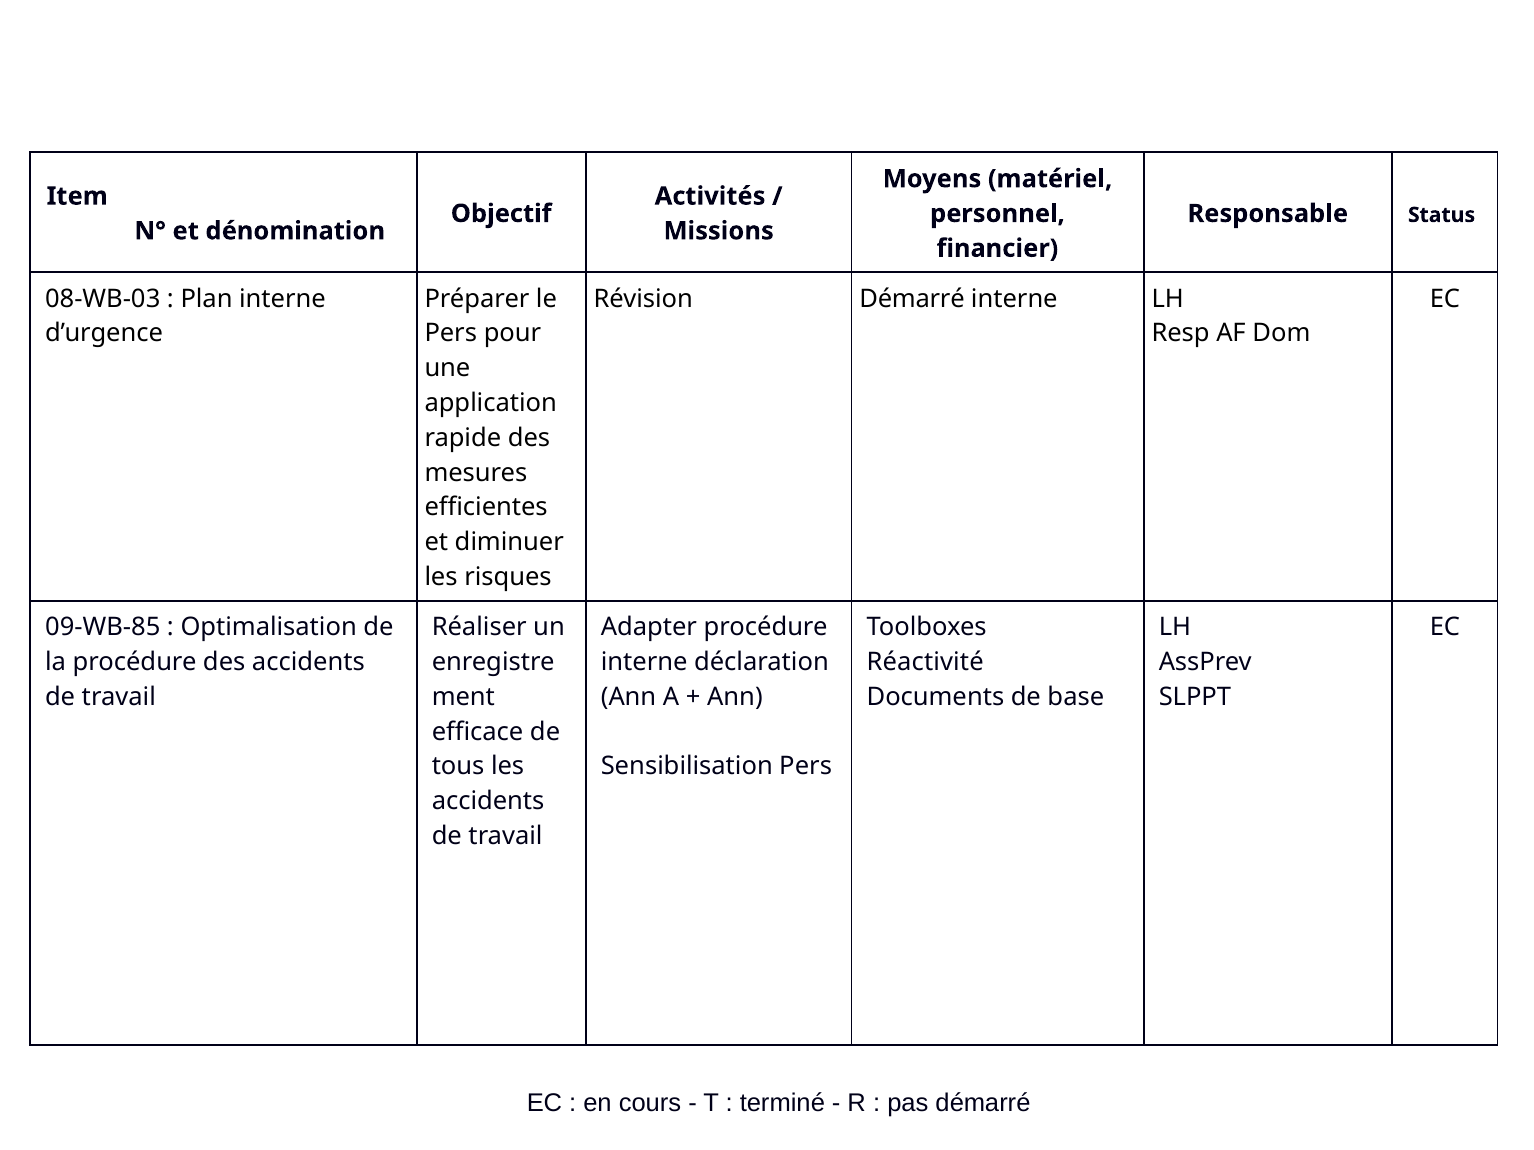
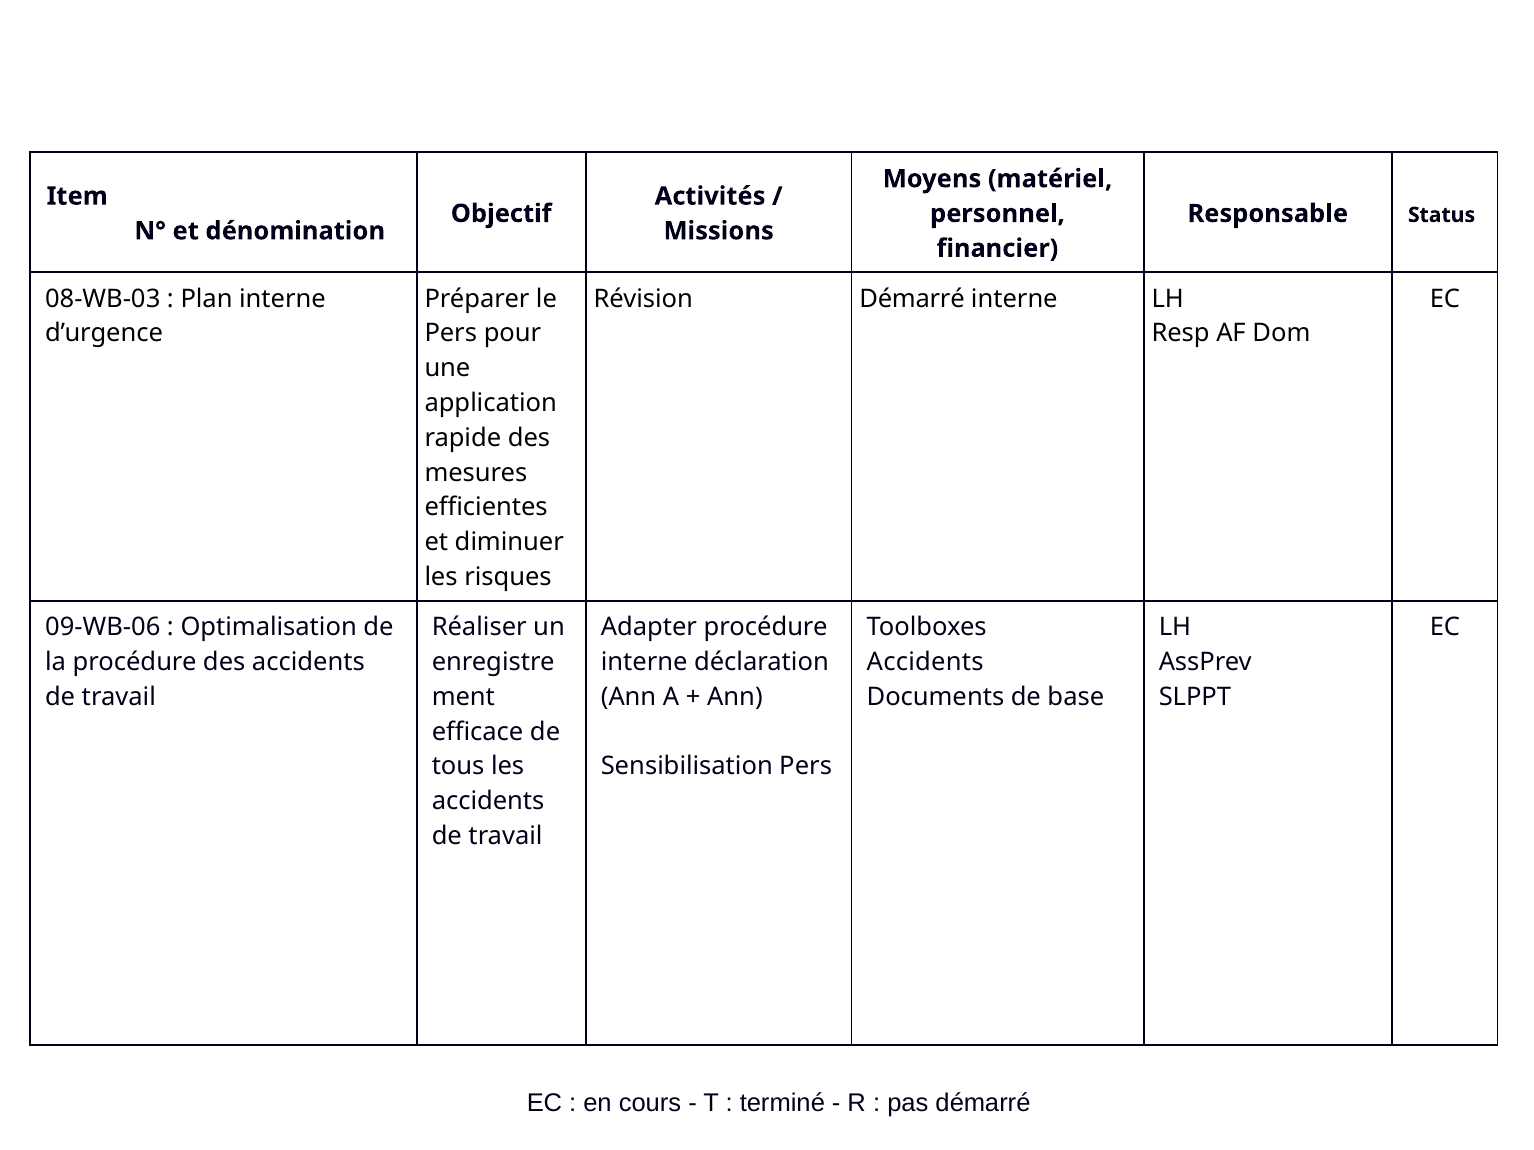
09-WB-85: 09-WB-85 -> 09-WB-06 (103, 628)
Réactivité: Réactivité -> Accidents (925, 662)
